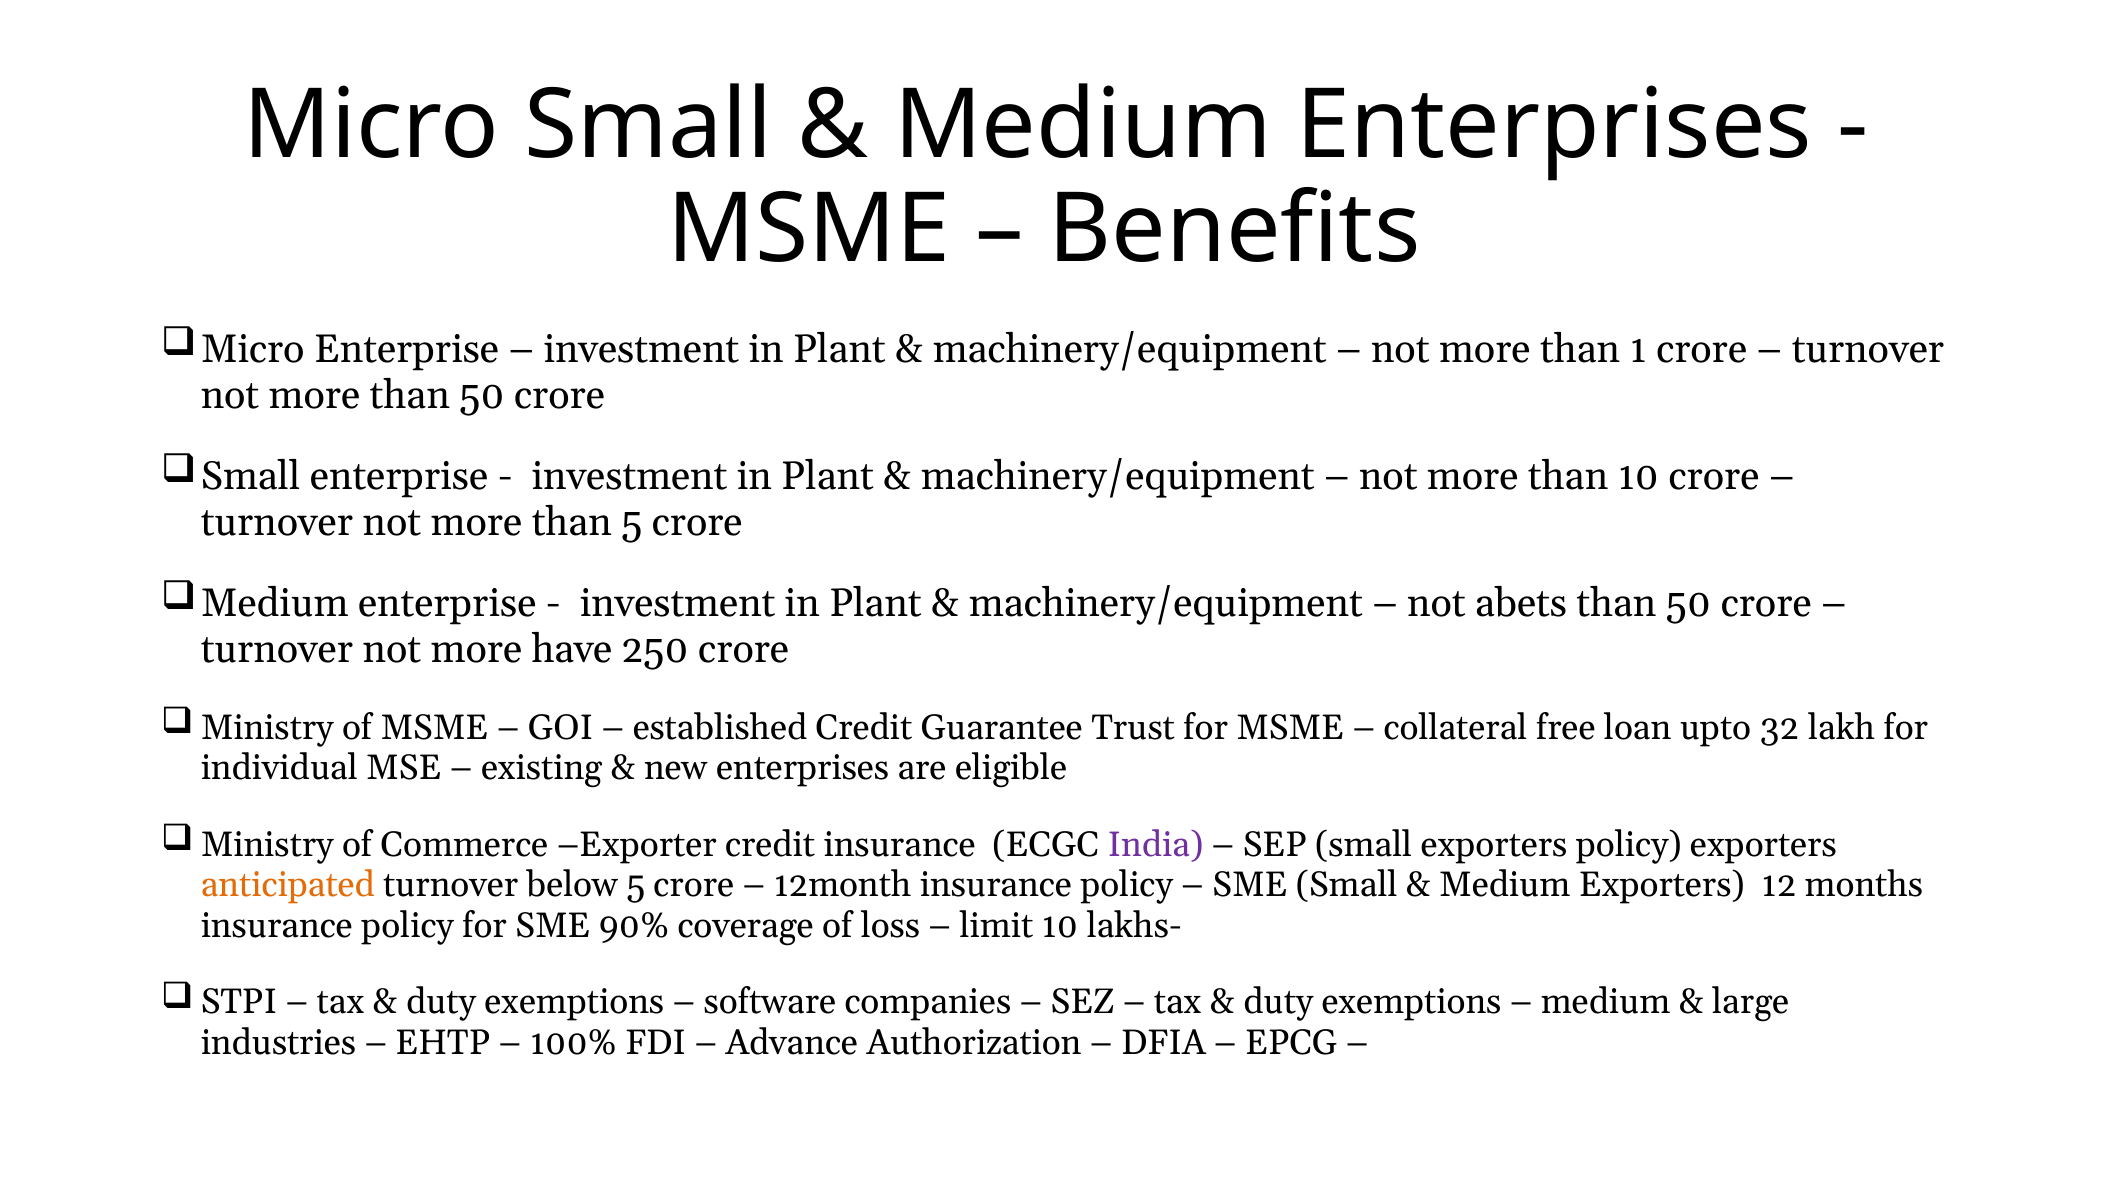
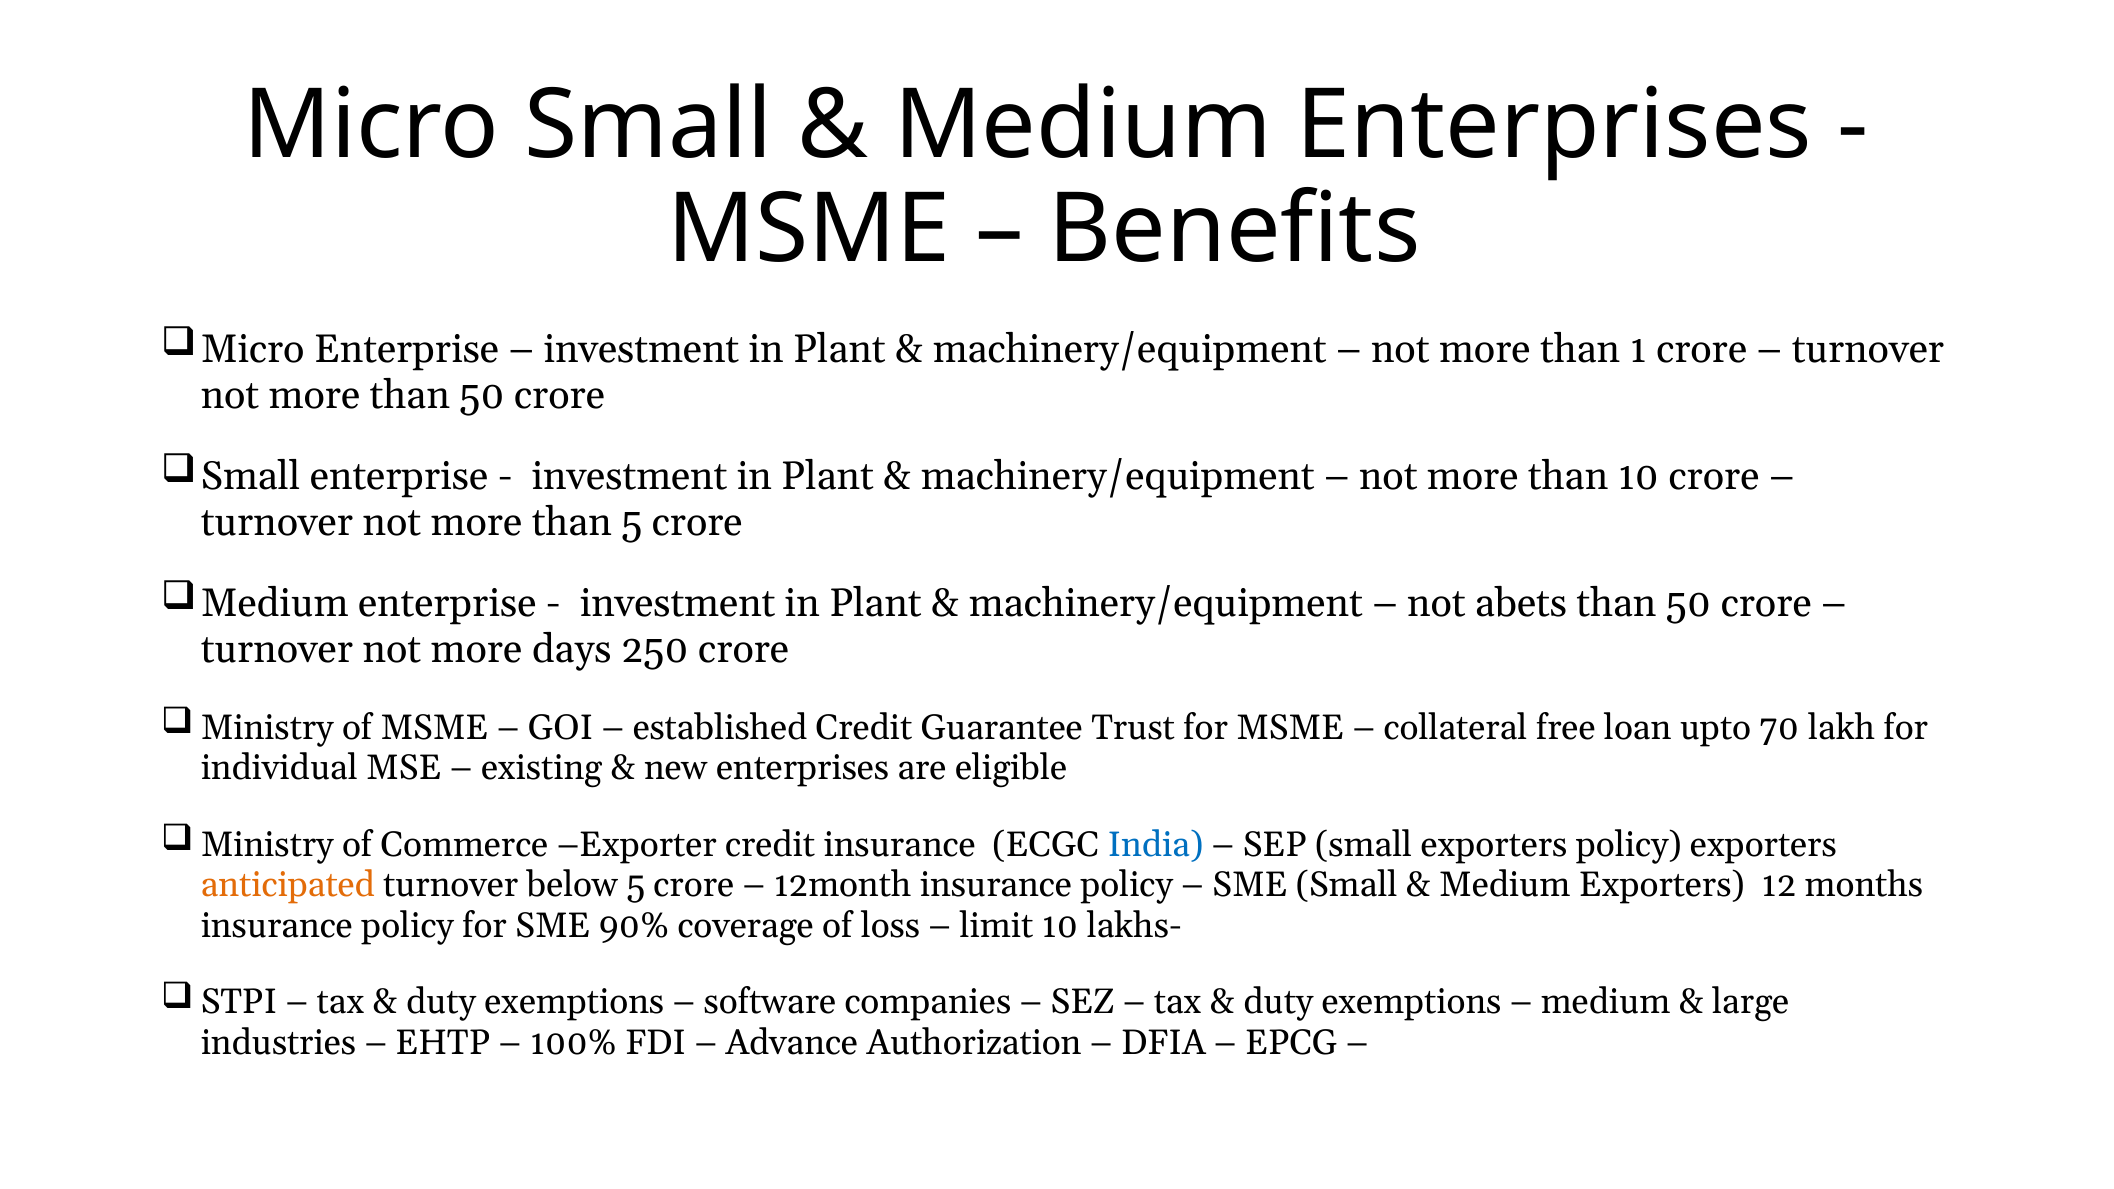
have: have -> days (572, 649)
32: 32 -> 70 (1779, 728)
India colour: purple -> blue (1155, 845)
